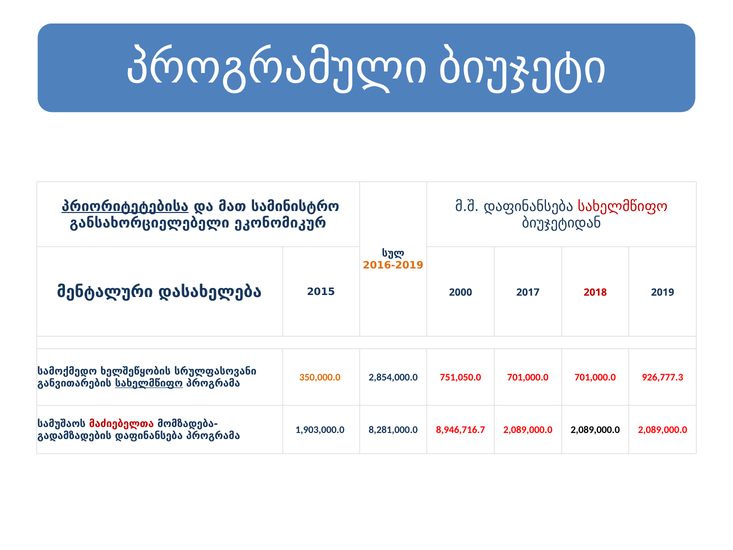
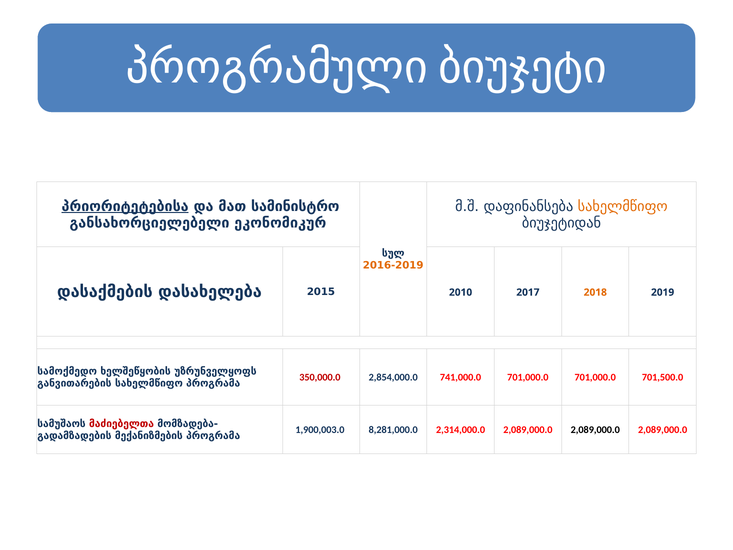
სახელმწიფო colour: red -> orange (623, 206)
მენტალური: მენტალური -> დასაქმების (105, 292)
2000: 2000 -> 2010 (461, 292)
2018 colour: red -> orange (595, 292)
სრულფასოვანი: სრულფასოვანი -> უზრუნველყოფს (215, 371)
350,000.0 colour: orange -> red (320, 377)
751,050.0: 751,050.0 -> 741,000.0 (461, 377)
926,777.3: 926,777.3 -> 701,500.0 (663, 377)
სახელმწიფო underline: present -> none (149, 383)
1,903,000.0: 1,903,000.0 -> 1,900,003.0 (320, 430)
8,946,716.7: 8,946,716.7 -> 2,314,000.0 (461, 430)
დაფინანსება: დაფინანსება -> მექანიზმების (149, 436)
